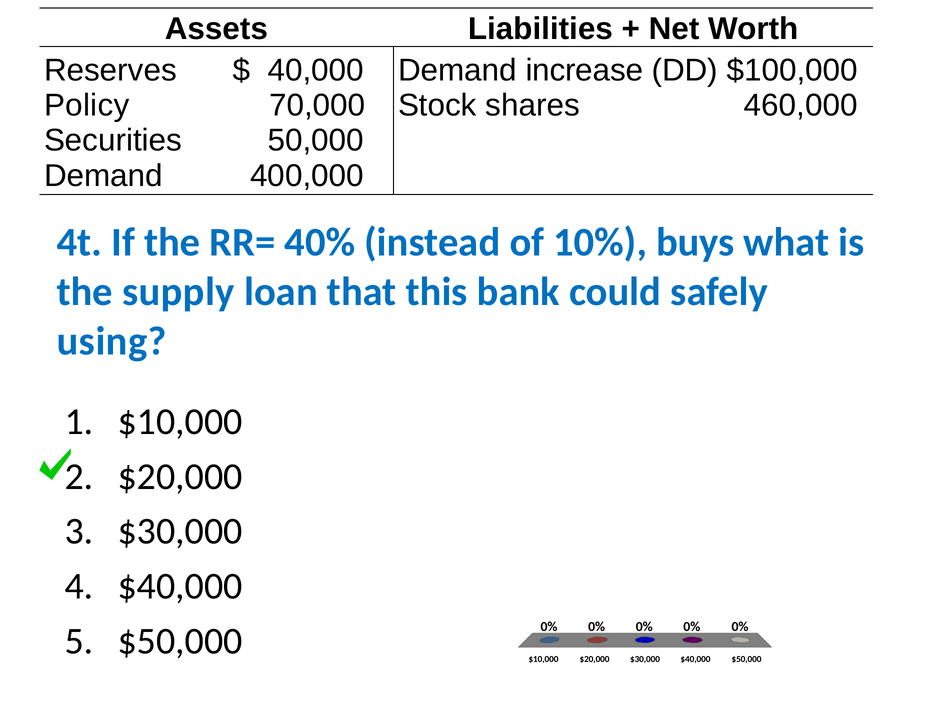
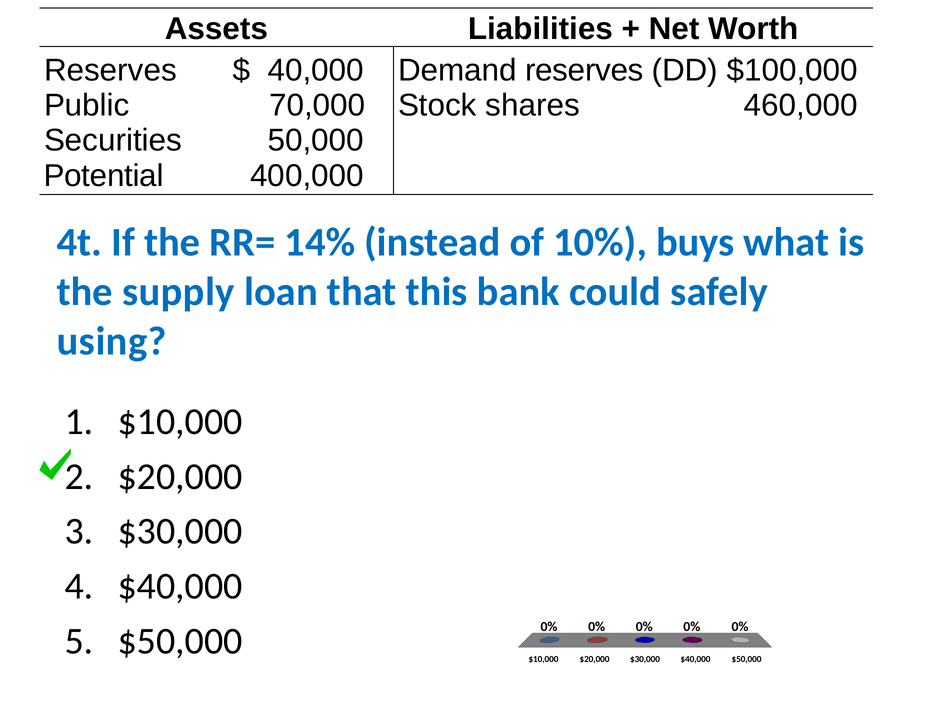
Demand increase: increase -> reserves (584, 70)
Policy: Policy -> Public (87, 105)
Demand: Demand -> Potential (104, 176)
40%: 40% -> 14% (320, 242)
